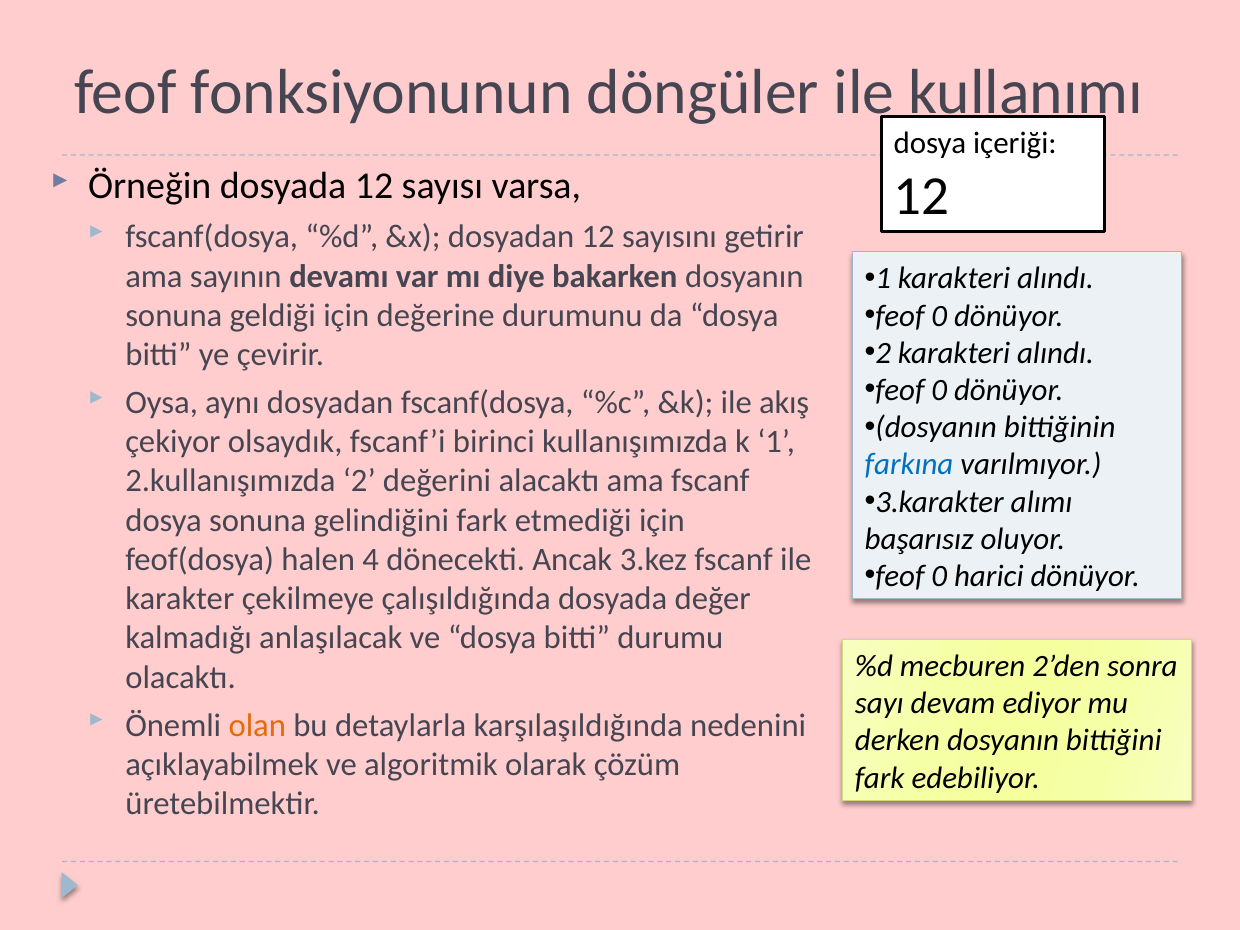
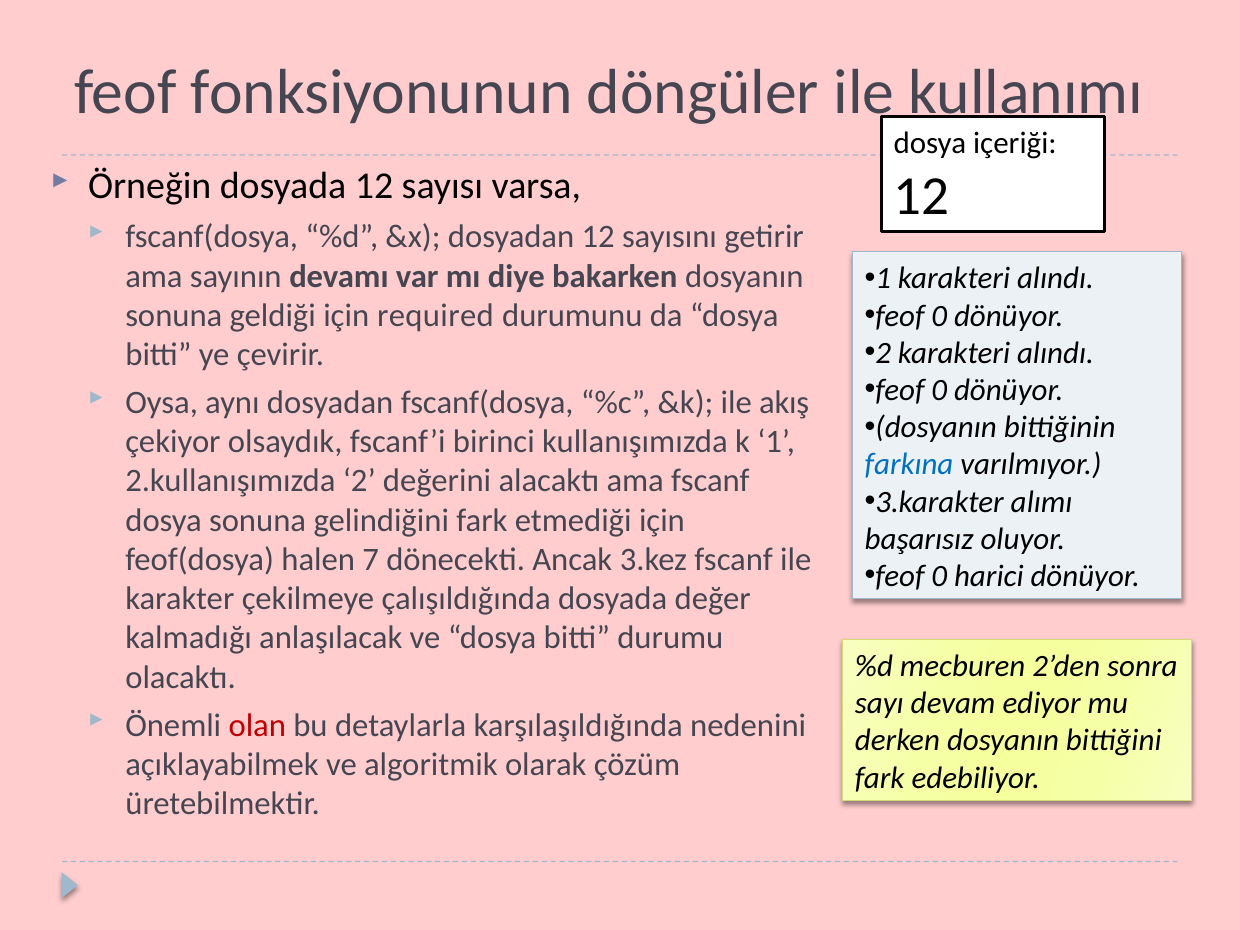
değerine: değerine -> required (435, 316)
4: 4 -> 7 (371, 560)
olan colour: orange -> red (257, 725)
